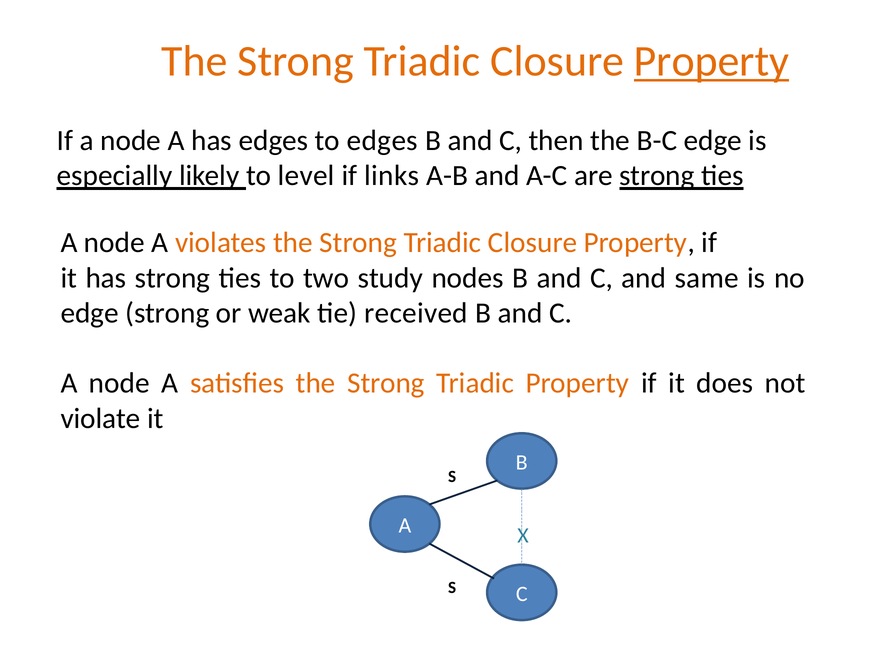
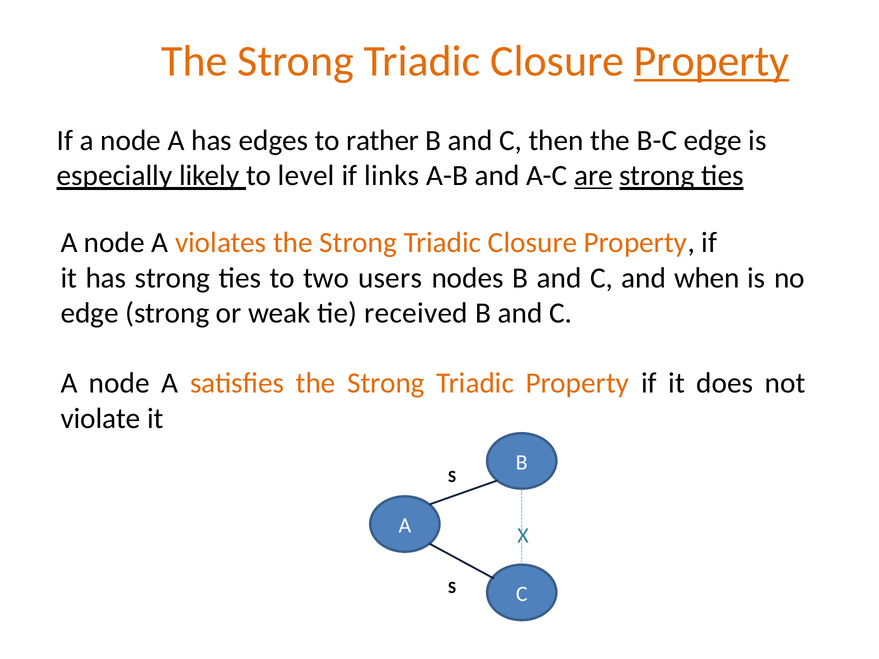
to edges: edges -> rather (383, 141)
are underline: none -> present (593, 176)
study: study -> users (390, 278)
same: same -> when (707, 278)
